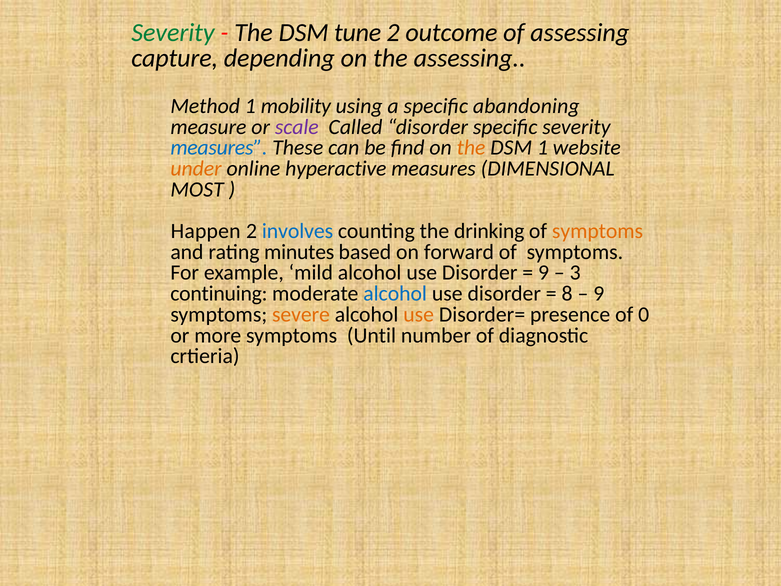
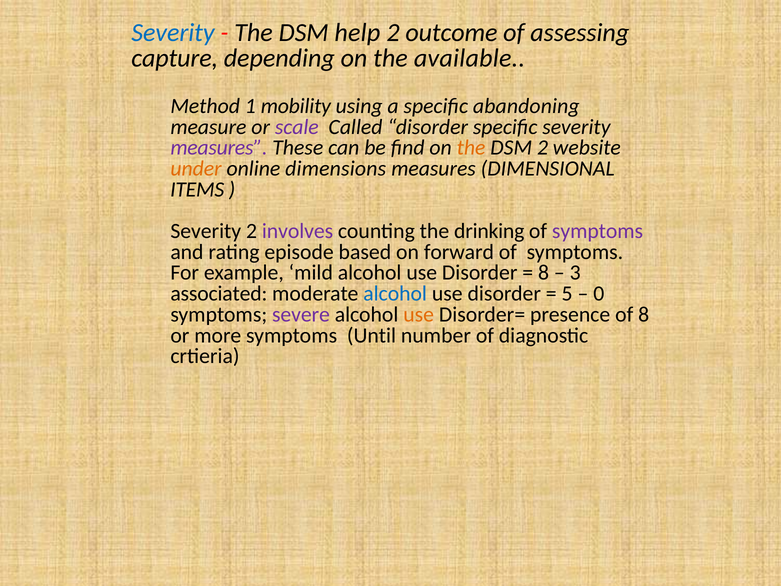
Severity colour: green -> blue (173, 33)
tune: tune -> help (357, 33)
the assessing: assessing -> available (470, 58)
measures colour: blue -> purple (219, 148)
DSM 1: 1 -> 2 (543, 148)
hyperactive: hyperactive -> dimensions (336, 168)
MOST: MOST -> ITEMS (197, 189)
Happen: Happen -> Severity (206, 231)
involves colour: blue -> purple (298, 231)
symptoms colour: orange -> purple (598, 231)
minutes: minutes -> episode (299, 252)
9: 9 -> 8 (544, 273)
continuing: continuing -> associated (219, 294)
8: 8 -> 5 (567, 294)
9: 9 -> 0 (599, 294)
severe colour: orange -> purple (301, 314)
of 0: 0 -> 8 (644, 314)
